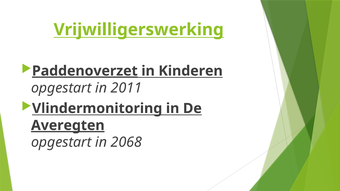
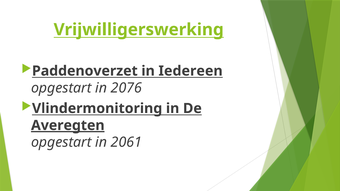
Paddenoverzet underline: present -> none (85, 71)
Kinderen: Kinderen -> Iedereen (191, 71)
2011: 2011 -> 2076 (126, 88)
2068: 2068 -> 2061 (126, 143)
